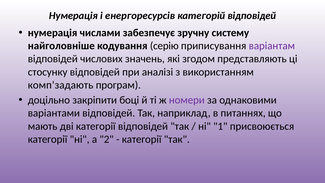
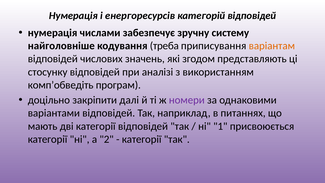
серію: серію -> треба (164, 46)
варіантам colour: purple -> orange (272, 46)
комп’задають: комп’задають -> комп’обведіть (61, 85)
боці: боці -> далі (129, 100)
